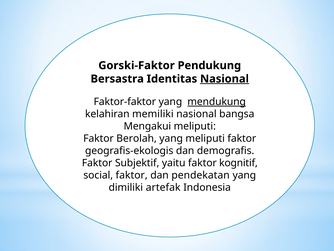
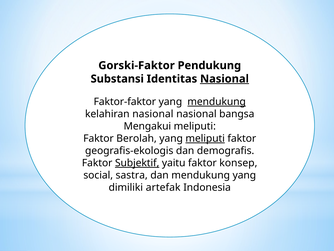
Bersastra: Bersastra -> Substansi (117, 79)
kelahiran memiliki: memiliki -> nasional (153, 114)
meliputi underline: none -> present (205, 138)
Subjektif underline: none -> present (137, 163)
kognitif: kognitif -> konsep (238, 163)
social faktor: faktor -> sastra (132, 175)
dan pendekatan: pendekatan -> mendukung (201, 175)
